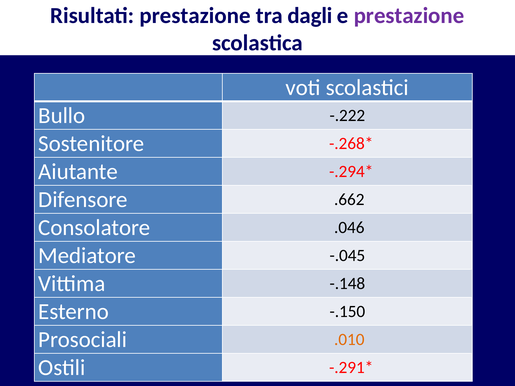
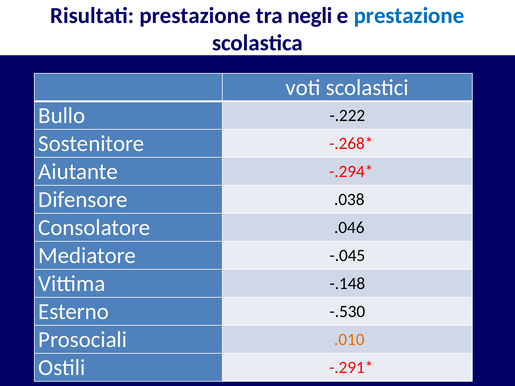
dagli: dagli -> negli (310, 15)
prestazione colour: purple -> blue (409, 15)
.662: .662 -> .038 (349, 200)
-.150: -.150 -> -.530 (347, 312)
